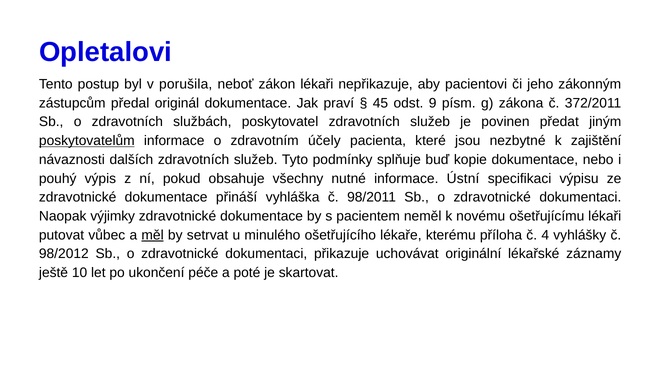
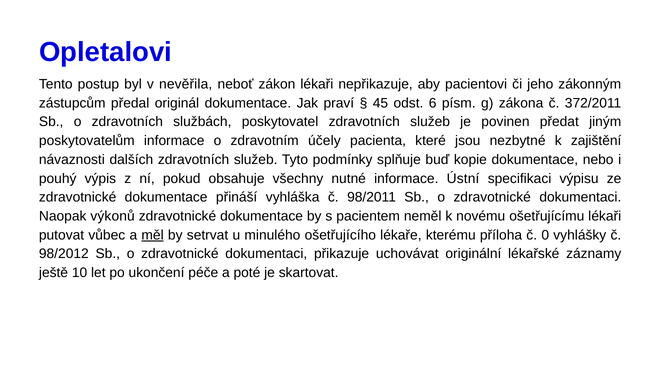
porušila: porušila -> nevěřila (186, 84)
9: 9 -> 6 (433, 103)
poskytovatelům underline: present -> none (87, 141)
výjimky: výjimky -> výkonů (113, 216)
4: 4 -> 0 (545, 235)
